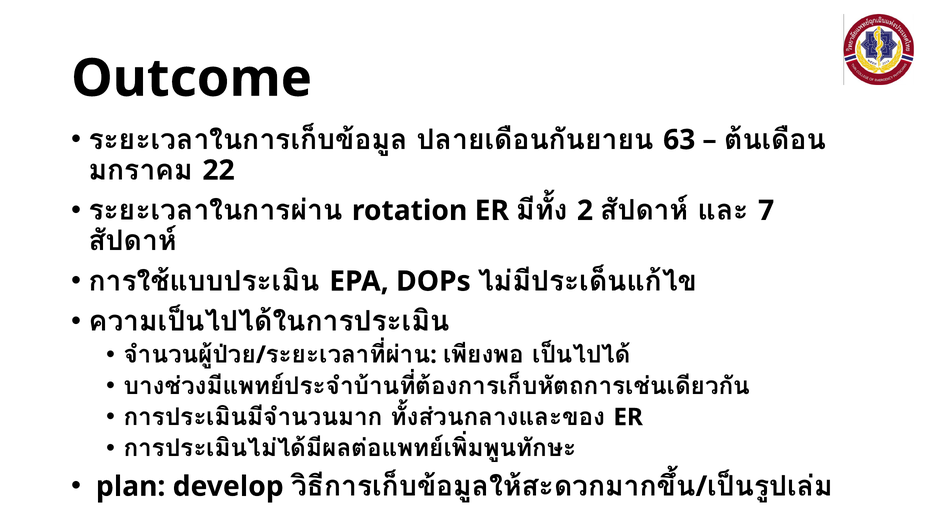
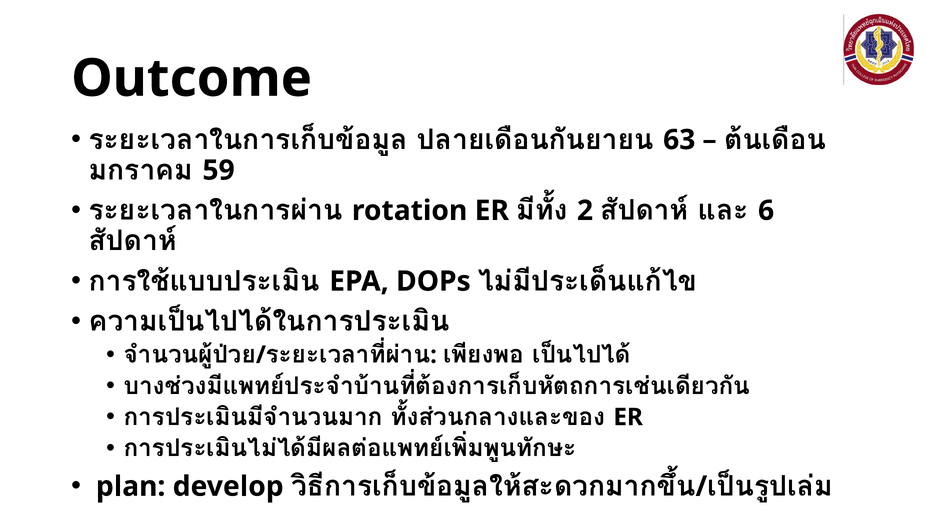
22: 22 -> 59 (219, 170)
7: 7 -> 6 (766, 210)
